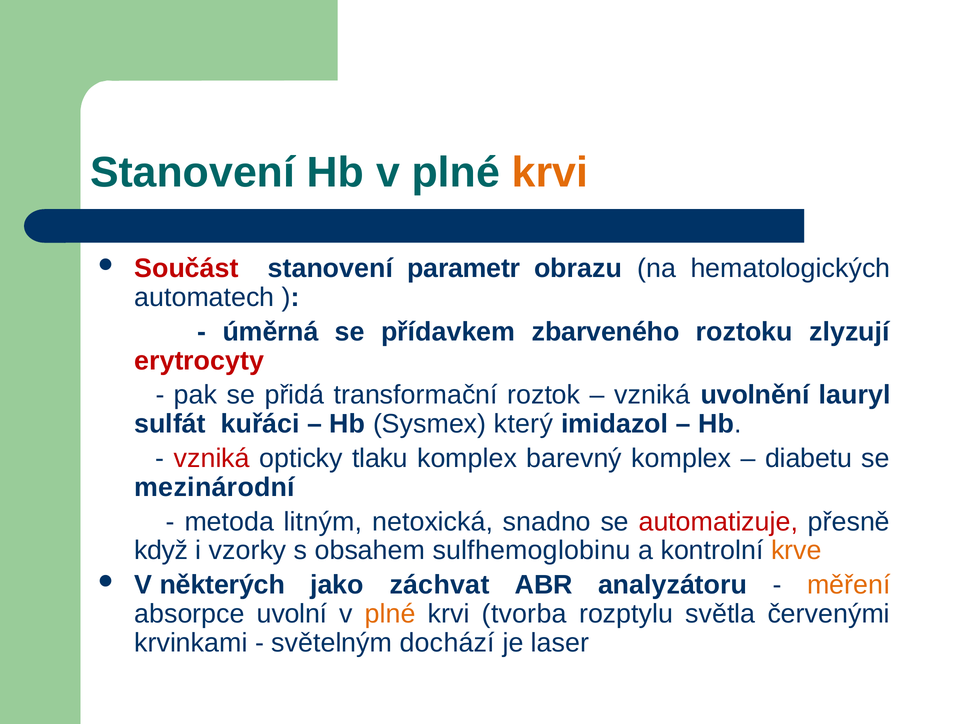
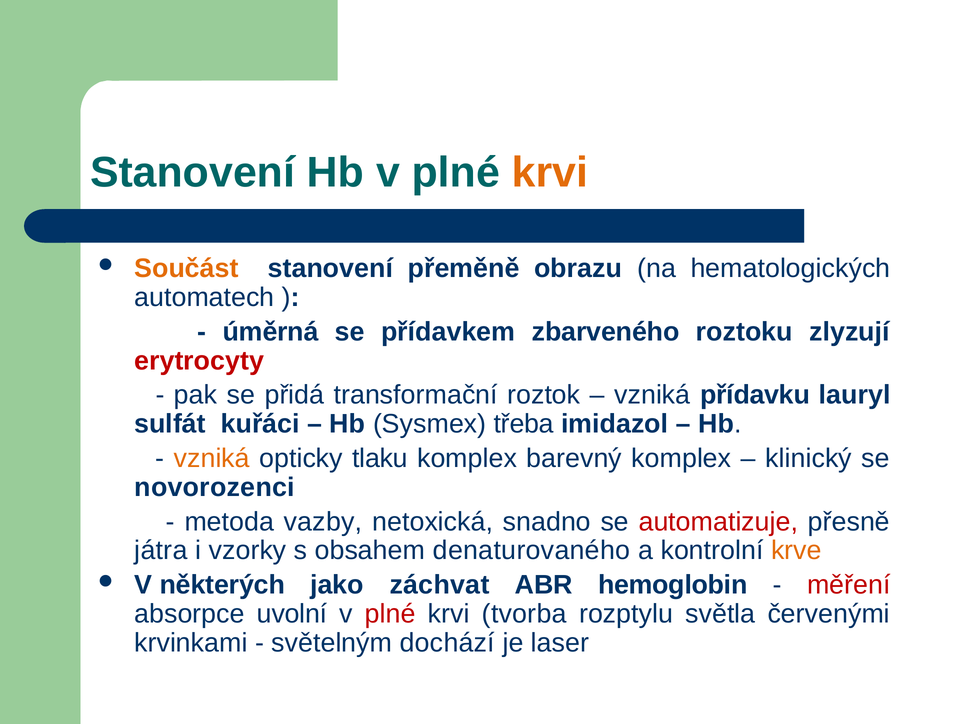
Součást colour: red -> orange (186, 268)
parametr: parametr -> přeměně (464, 268)
uvolnění: uvolnění -> přídavku (755, 395)
který: který -> třeba (524, 424)
vzniká colour: red -> orange (212, 458)
diabetu: diabetu -> klinický (809, 458)
mezinárodní: mezinárodní -> novorozenci (215, 487)
litným: litným -> vazby (323, 521)
když: když -> játra (161, 550)
sulfhemoglobinu: sulfhemoglobinu -> denaturovaného (532, 550)
analyzátoru: analyzátoru -> hemoglobin (673, 585)
měření colour: orange -> red (849, 585)
plné colour: orange -> red (390, 614)
